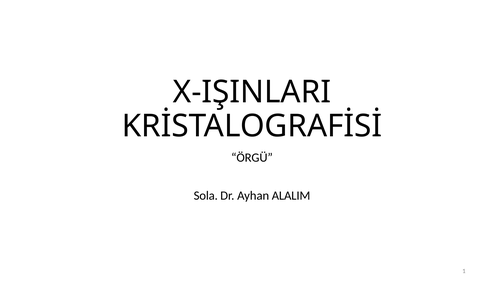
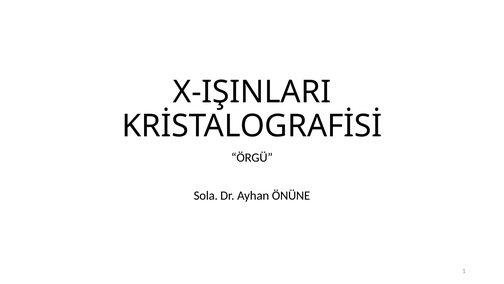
ALALIM: ALALIM -> ÖNÜNE (291, 195)
